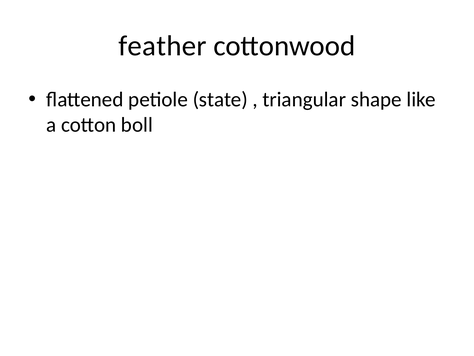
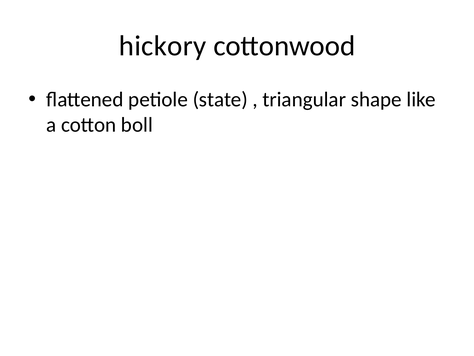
feather: feather -> hickory (163, 46)
